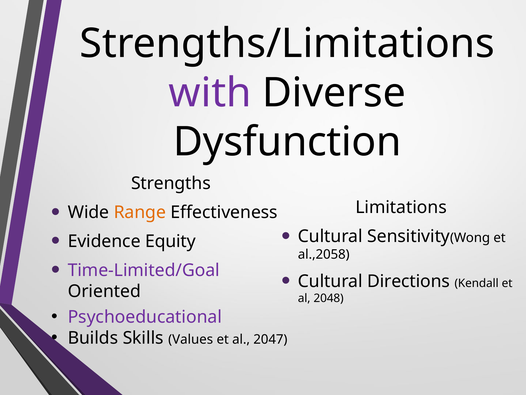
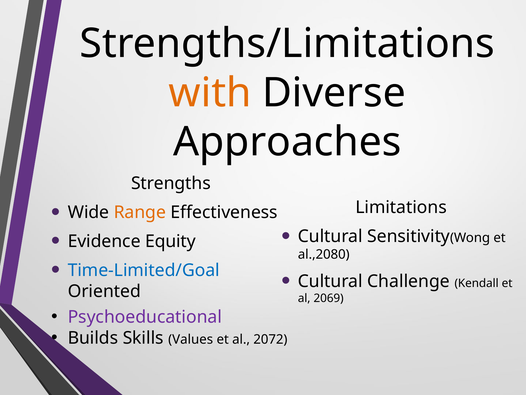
with colour: purple -> orange (210, 93)
Dysfunction: Dysfunction -> Approaches (287, 142)
al.,2058: al.,2058 -> al.,2080 (324, 254)
Time-Limited/Goal colour: purple -> blue (144, 270)
Directions: Directions -> Challenge (409, 281)
2048: 2048 -> 2069 (329, 298)
2047: 2047 -> 2072 (270, 339)
